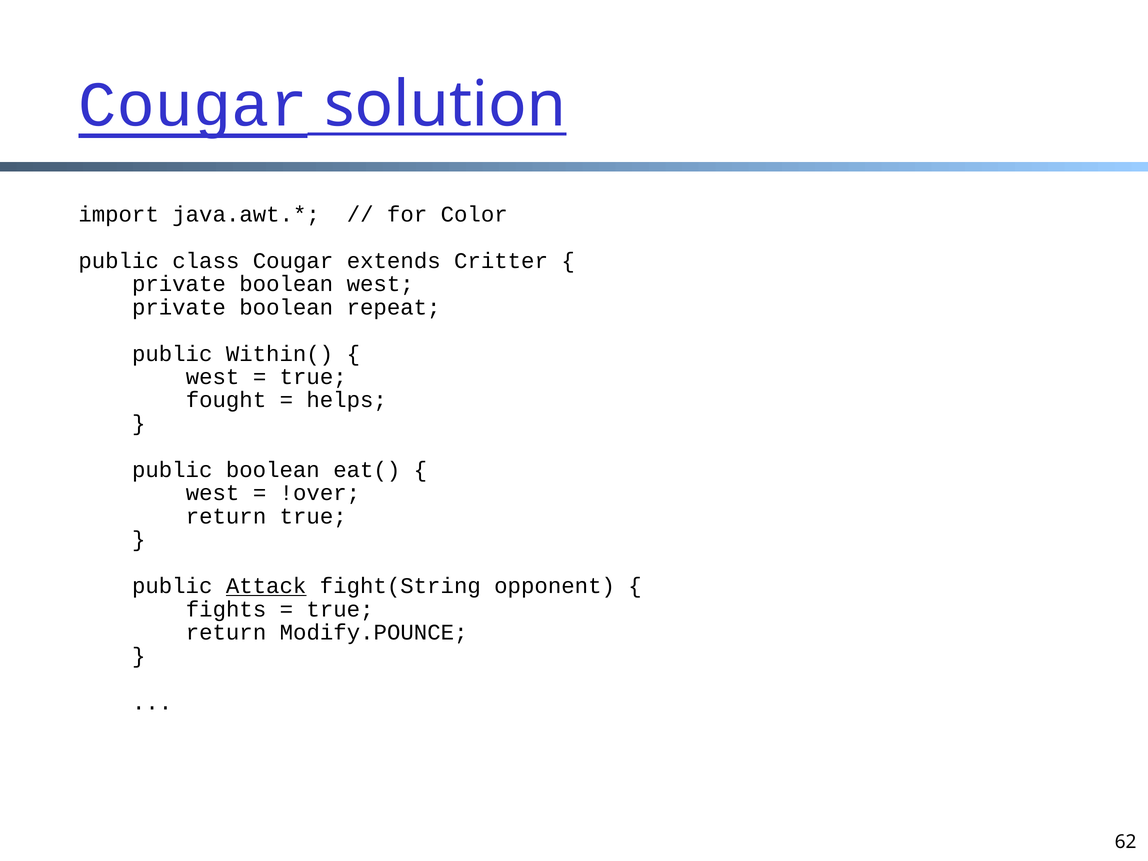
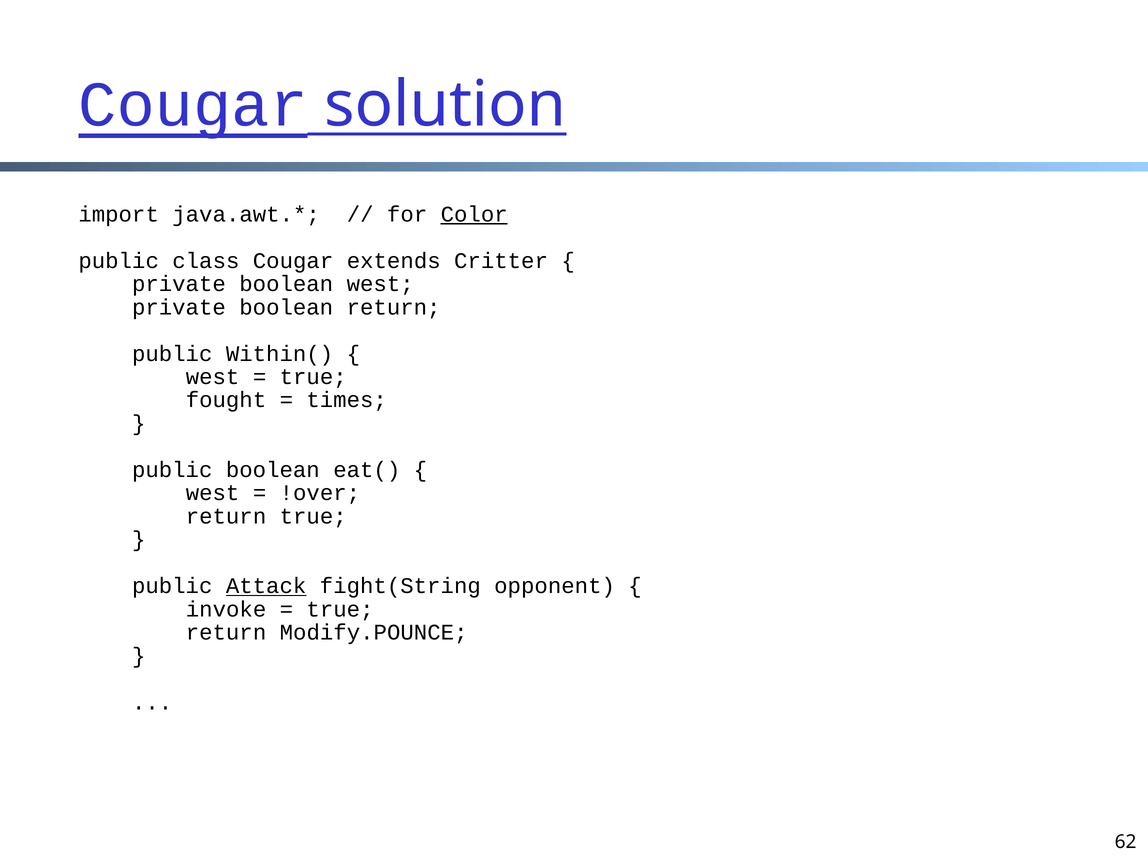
Color underline: none -> present (474, 214)
boolean repeat: repeat -> return (394, 307)
helps: helps -> times (347, 400)
fights: fights -> invoke (226, 609)
